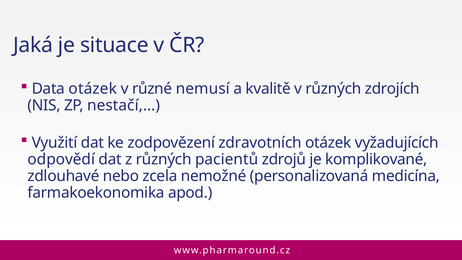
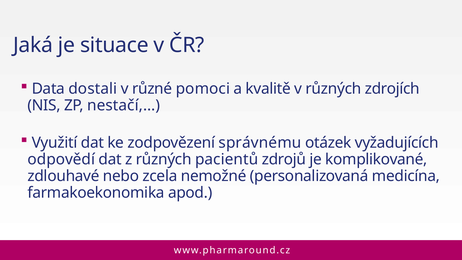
Data otázek: otázek -> dostali (93, 89)
nemusí: nemusí -> pomoci (203, 89)
zdravotních: zdravotních -> správnému (260, 143)
